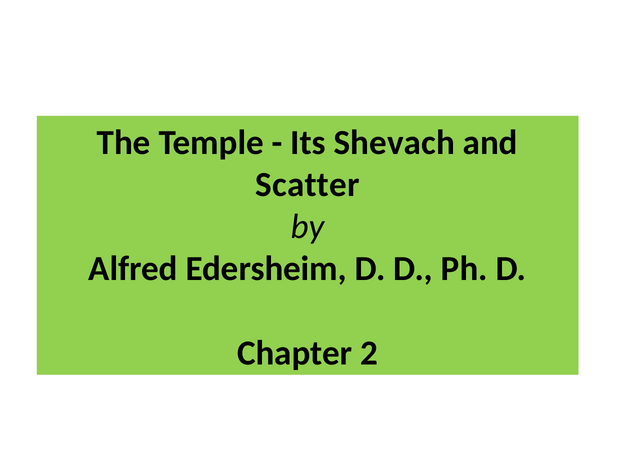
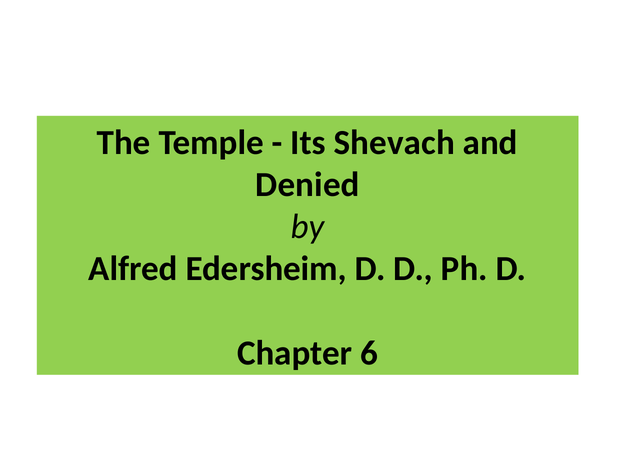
Scatter: Scatter -> Denied (308, 184)
2: 2 -> 6 (369, 353)
